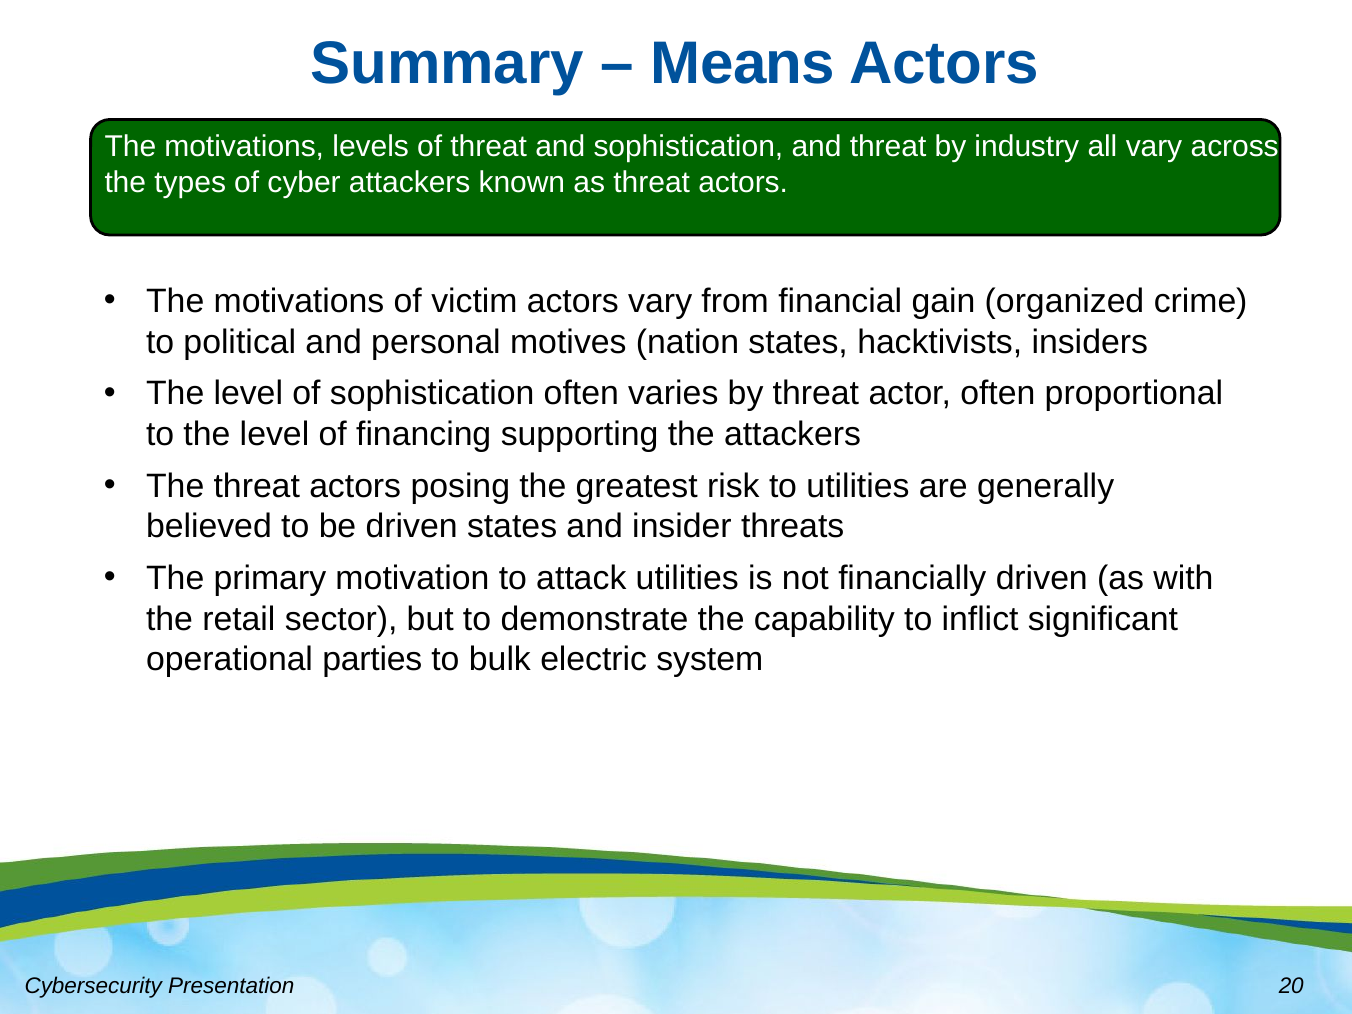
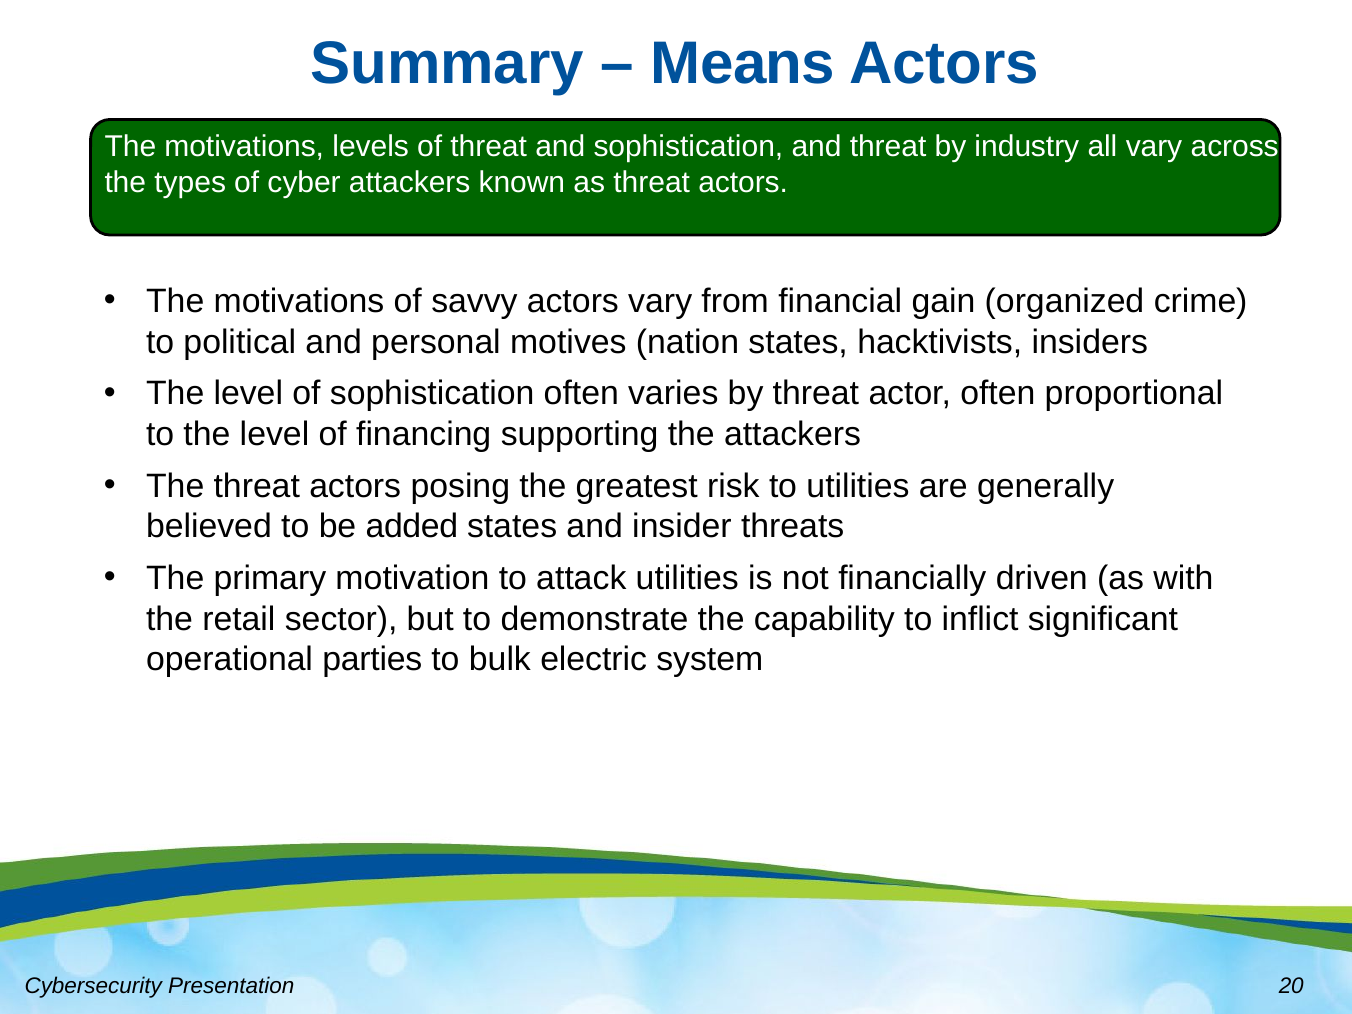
victim: victim -> savvy (474, 301)
be driven: driven -> added (412, 527)
